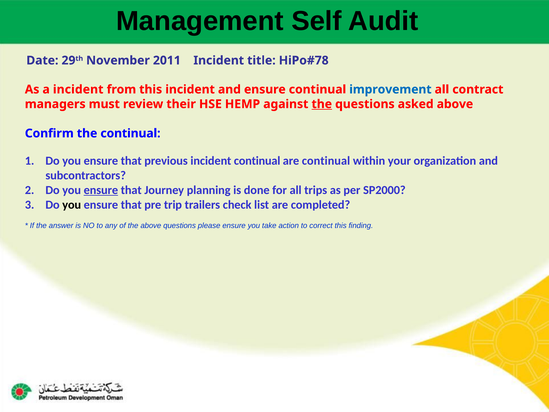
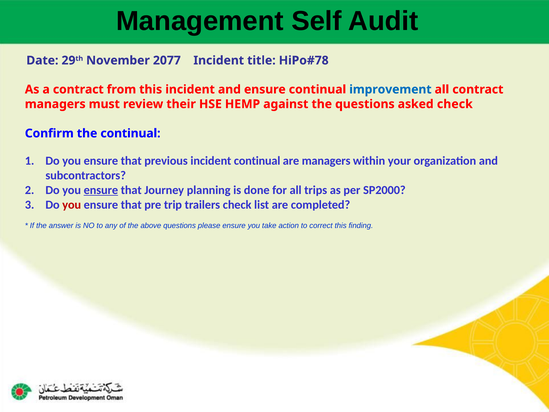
2011: 2011 -> 2077 (167, 60)
a incident: incident -> contract (78, 89)
the underline: present -> none (322, 104)
asked above: above -> check (455, 104)
are continual: continual -> managers (326, 161)
you colour: black -> red (72, 205)
